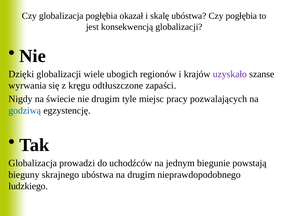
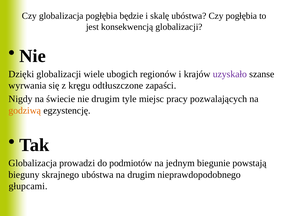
okazał: okazał -> będzie (131, 16)
godziwą colour: blue -> orange (25, 111)
uchodźców: uchodźców -> podmiotów (131, 163)
ludzkiego: ludzkiego -> głupcami (28, 186)
